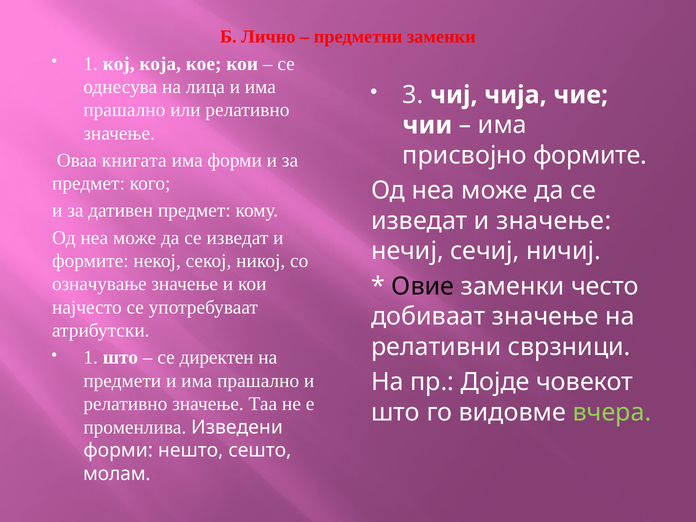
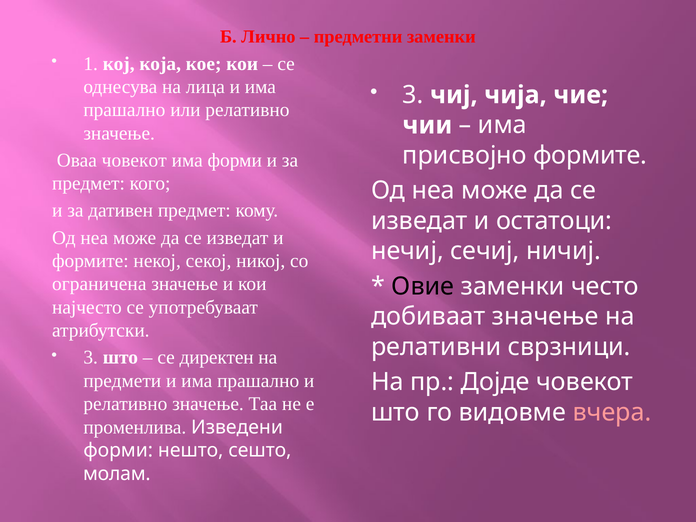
Оваа книгата: книгата -> човекот (134, 160)
и значење: значење -> остатоци (554, 221)
означување: означување -> ограничена (99, 284)
1: 1 -> 3 (91, 358)
вчера colour: light green -> pink (612, 412)
